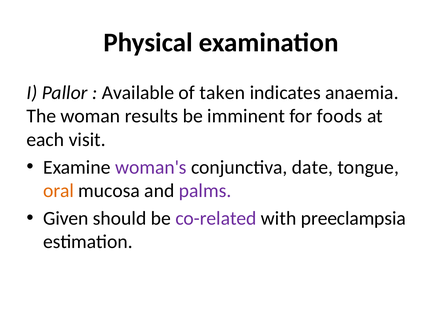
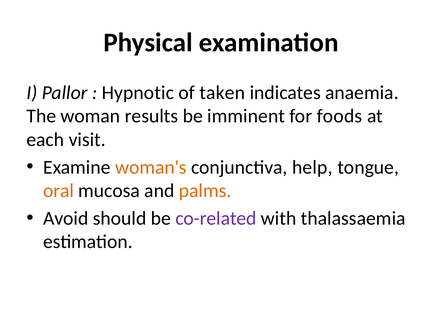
Available: Available -> Hypnotic (138, 93)
woman's colour: purple -> orange (151, 167)
date: date -> help (312, 167)
palms colour: purple -> orange (205, 191)
Given: Given -> Avoid (66, 219)
preeclampsia: preeclampsia -> thalassaemia (353, 219)
